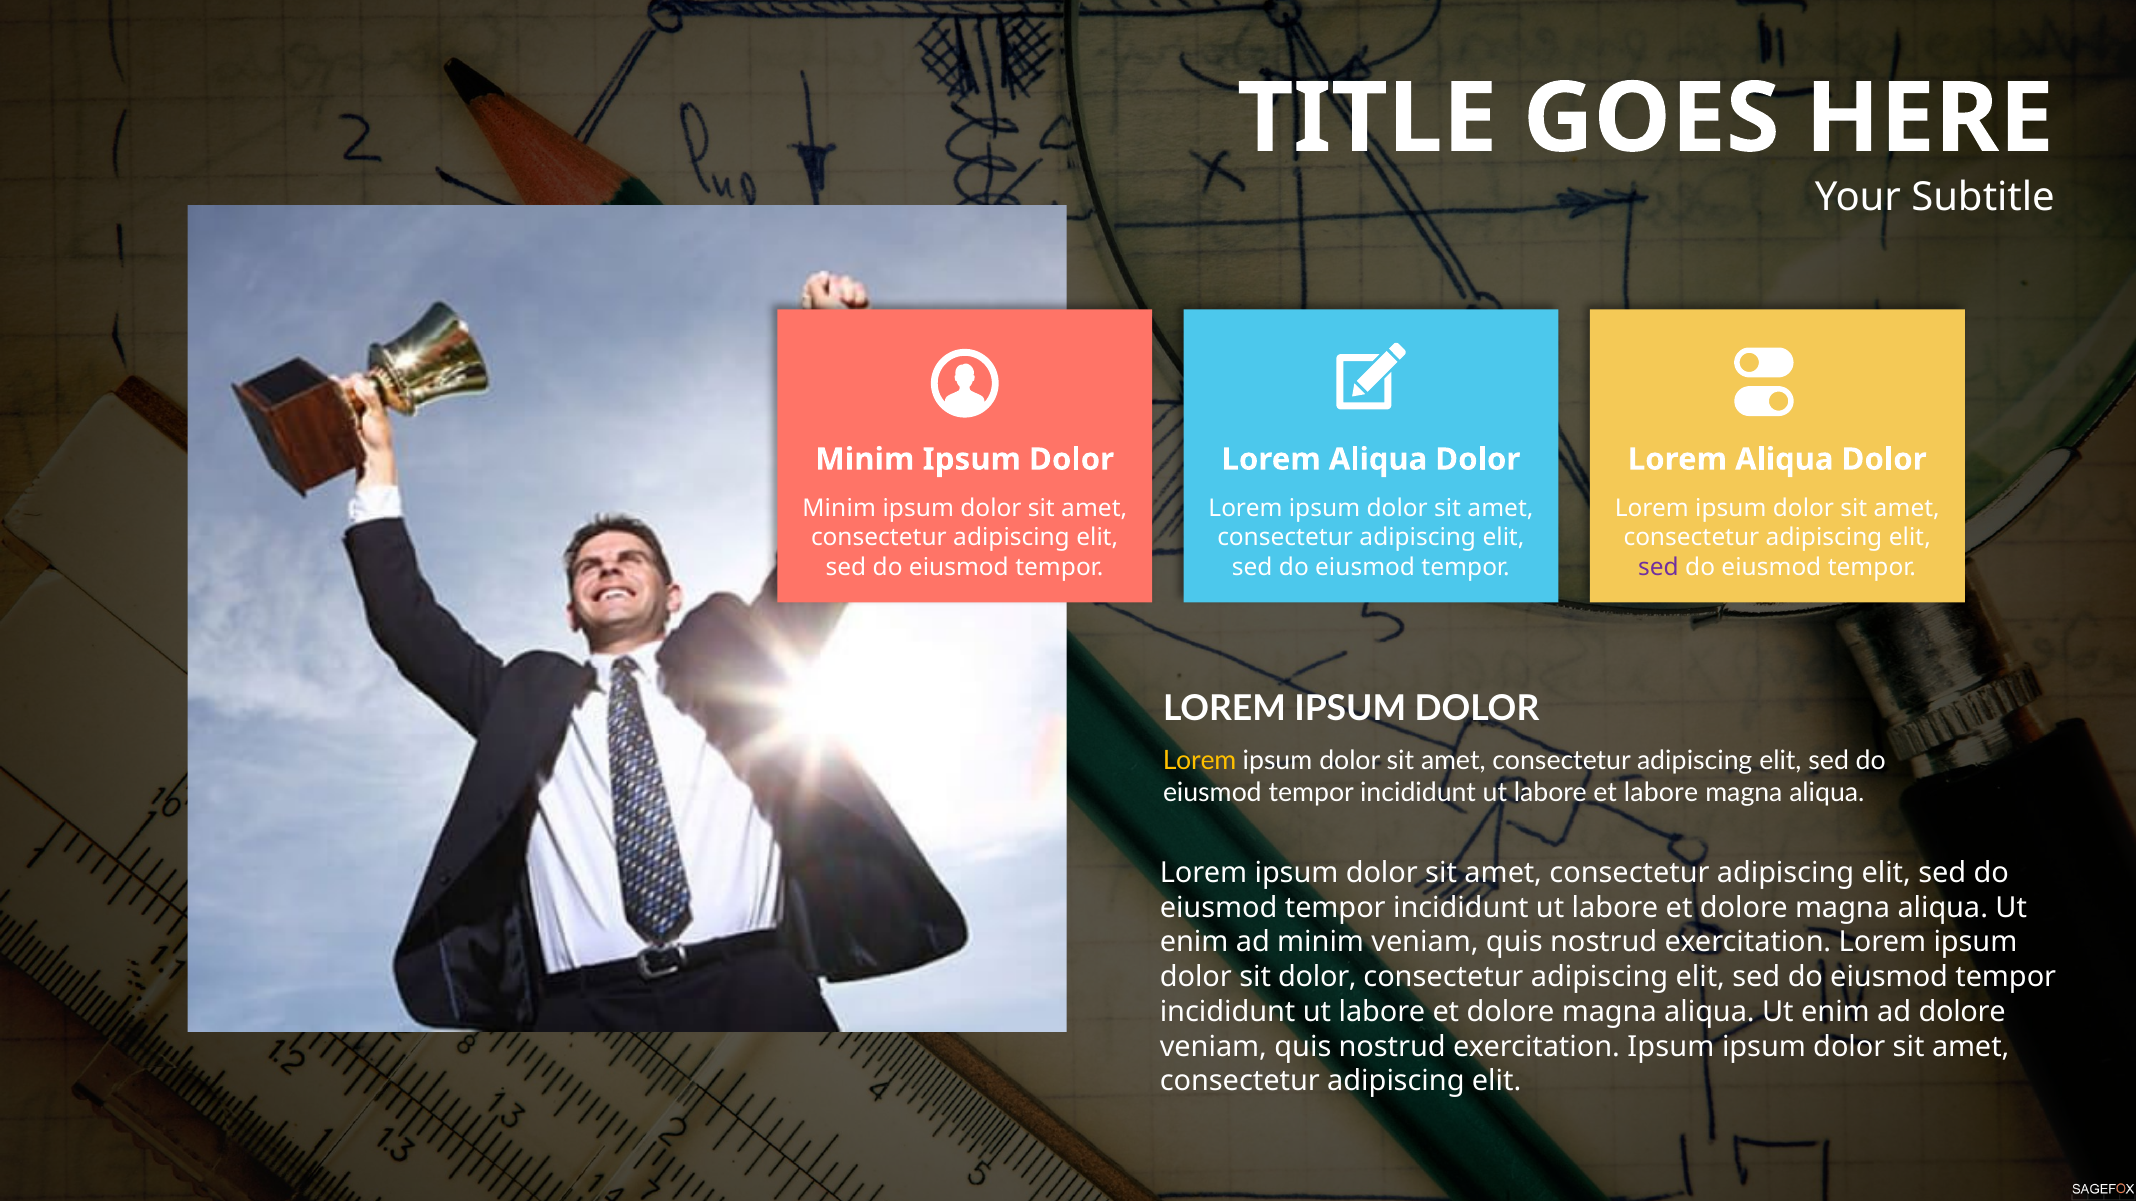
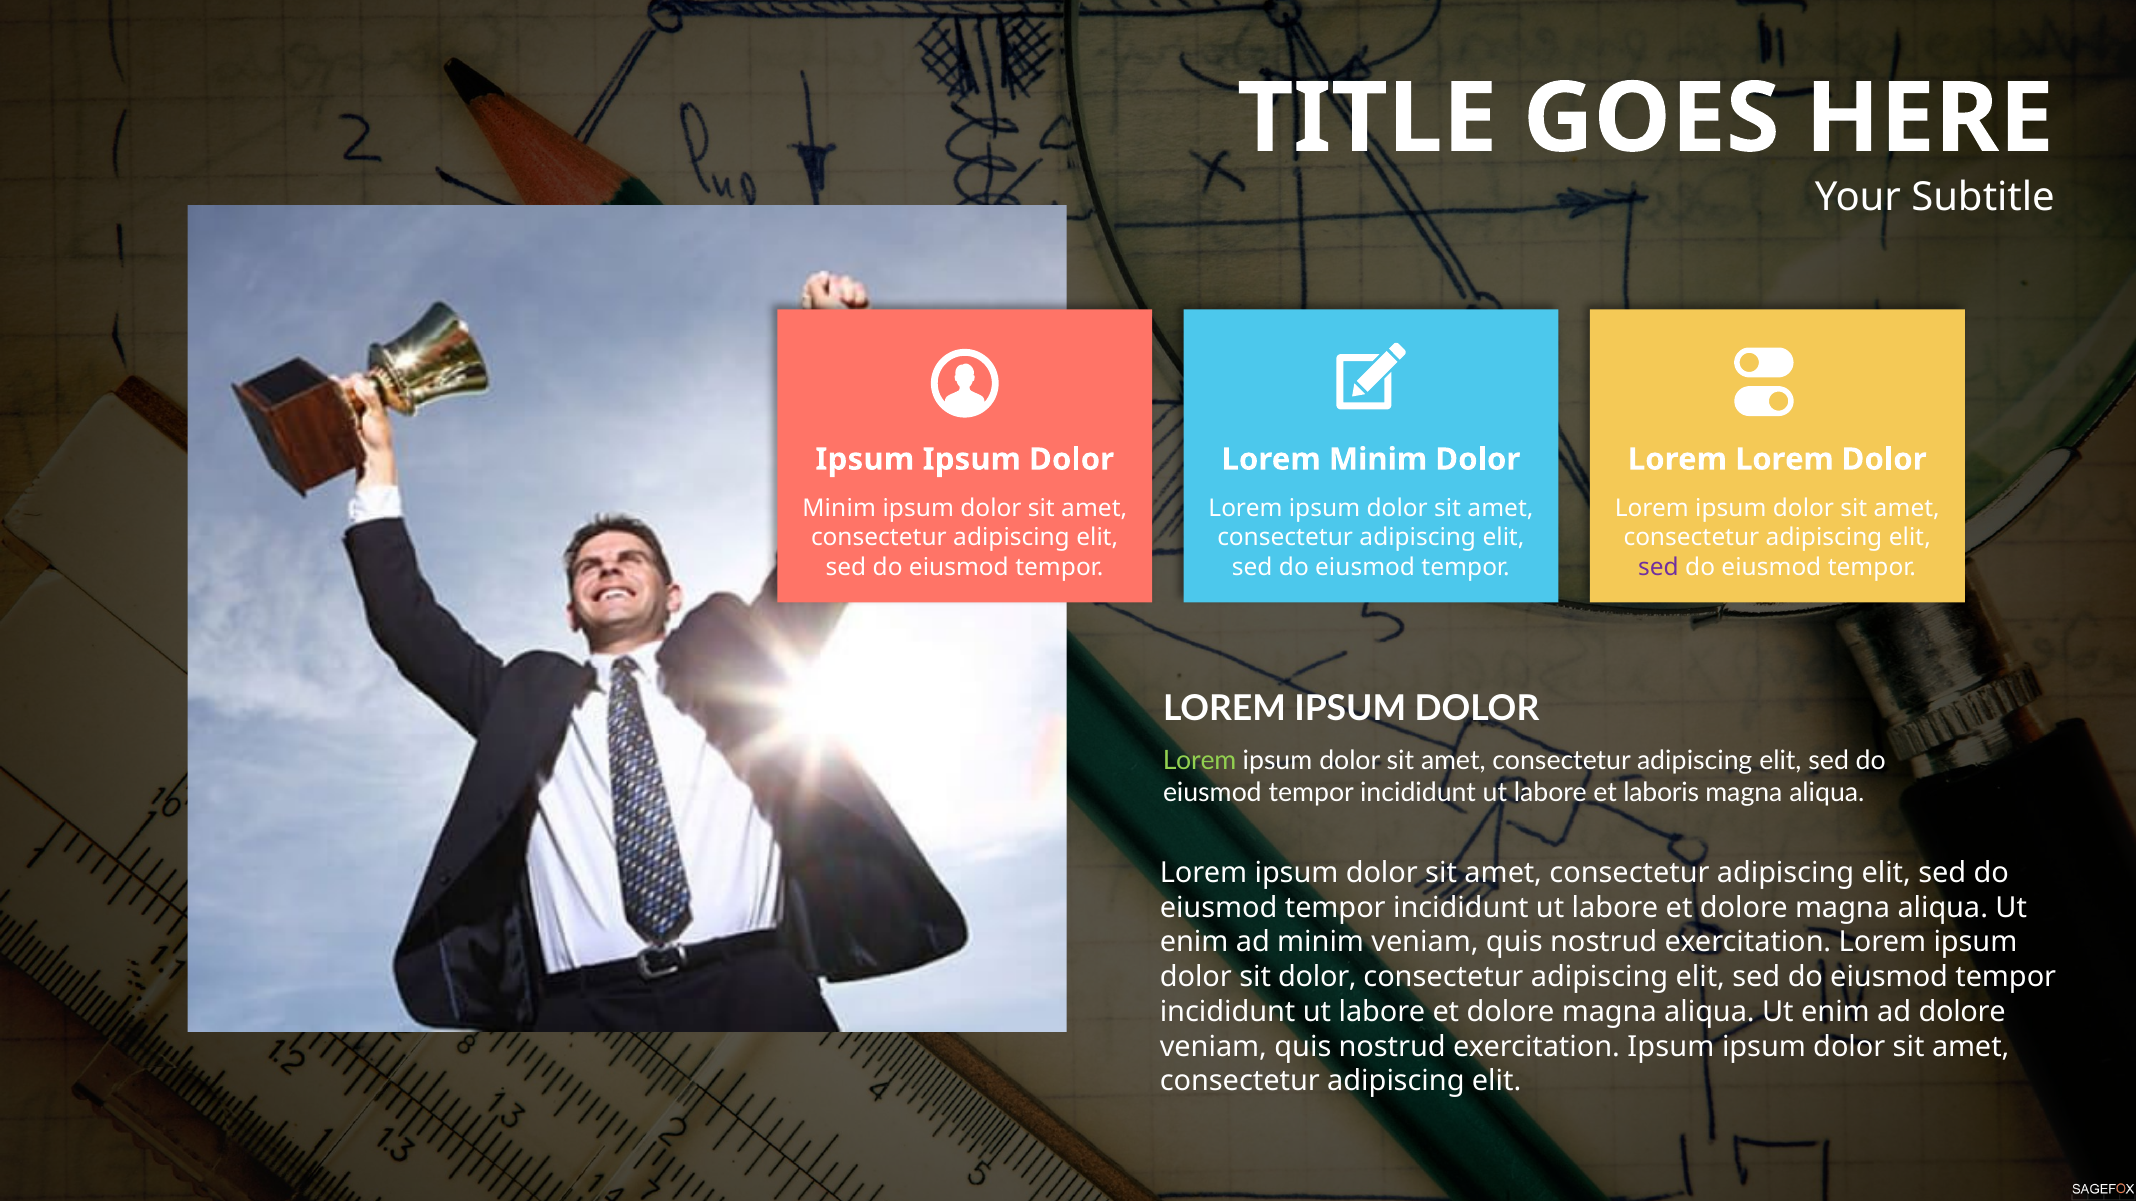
Minim: Minim -> Ipsum (865, 460)
Aliqua: Aliqua -> Minim (1378, 460)
Aliqua: Aliqua -> Lorem (1784, 460)
Lorem colour: yellow -> light green (1200, 761)
et labore: labore -> laboris (1661, 794)
